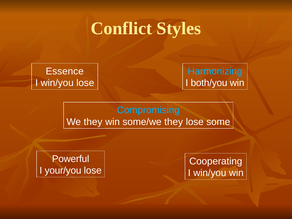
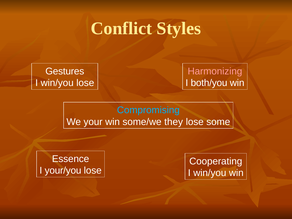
Essence: Essence -> Gestures (65, 71)
Harmonizing colour: light blue -> pink (215, 71)
We they: they -> your (93, 122)
Powerful: Powerful -> Essence (71, 159)
